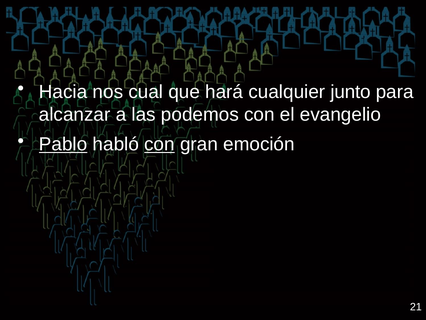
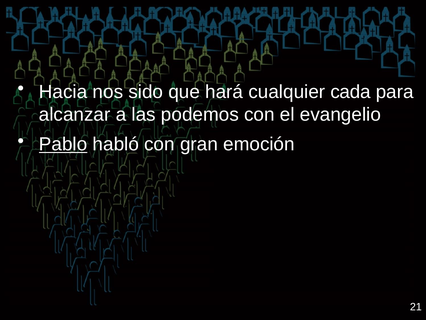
cual: cual -> sido (146, 92)
junto: junto -> cada (351, 92)
con underline: present -> none (159, 144)
